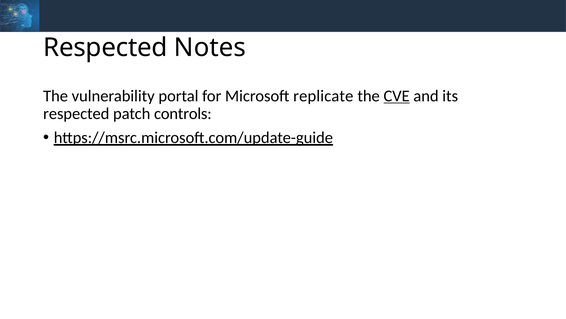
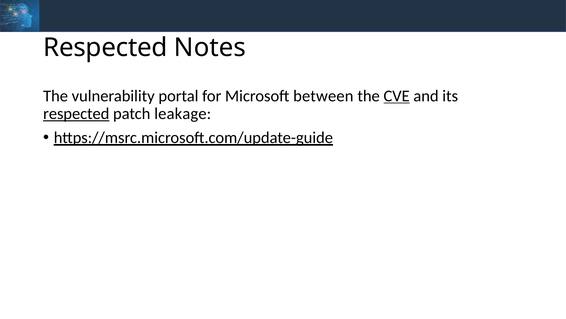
replicate: replicate -> between (323, 96)
respected underline: none -> present (76, 114)
controls: controls -> leakage (183, 114)
